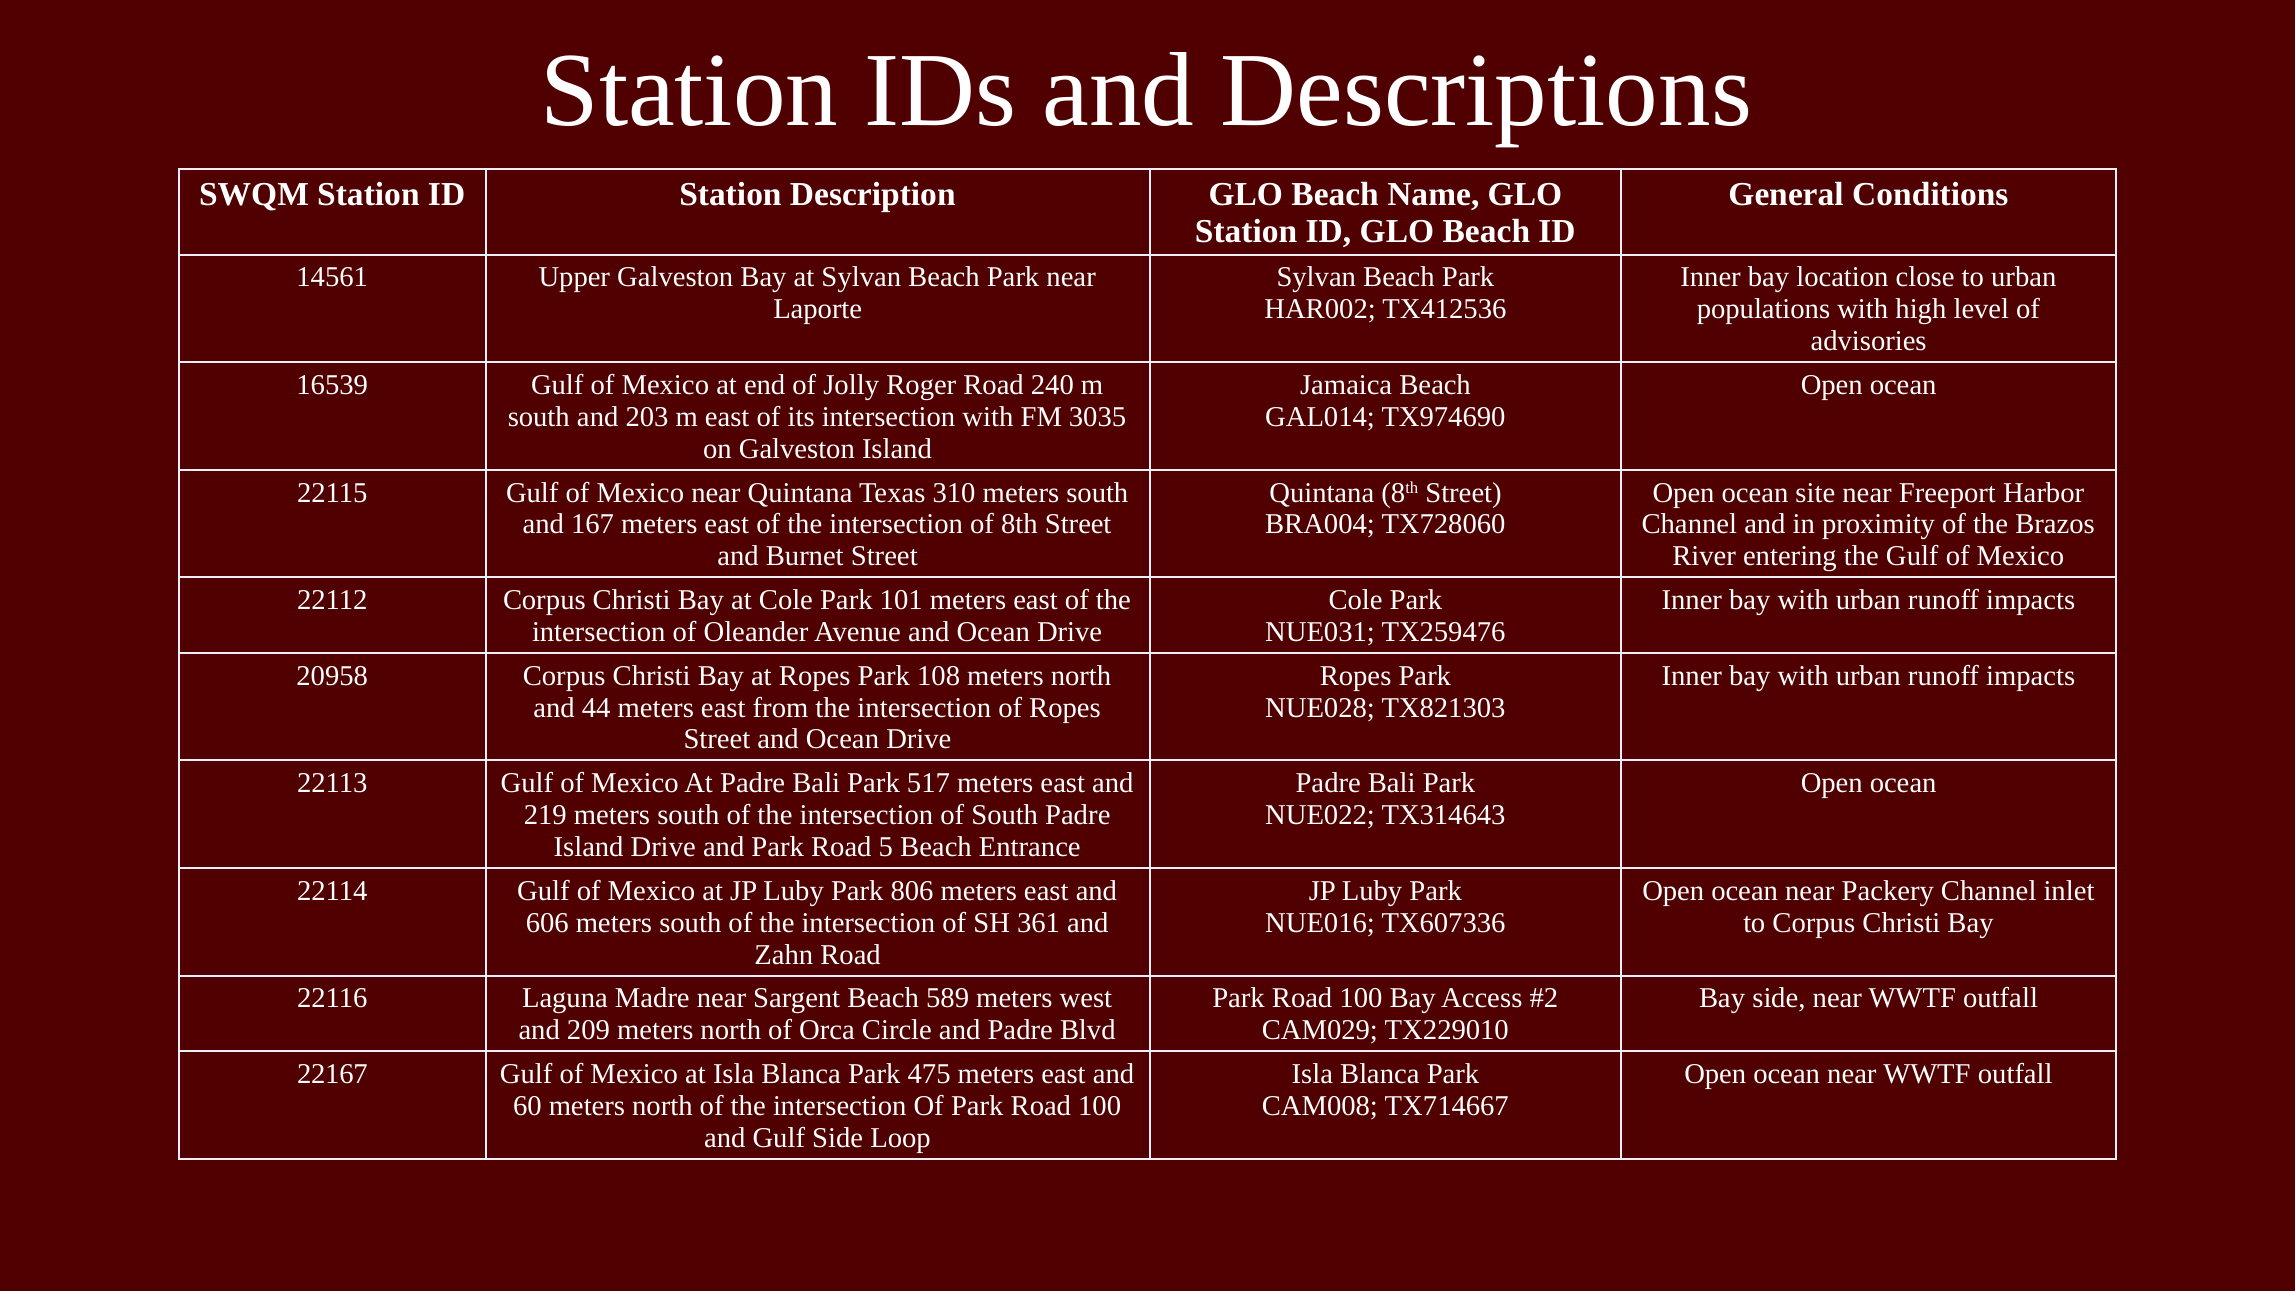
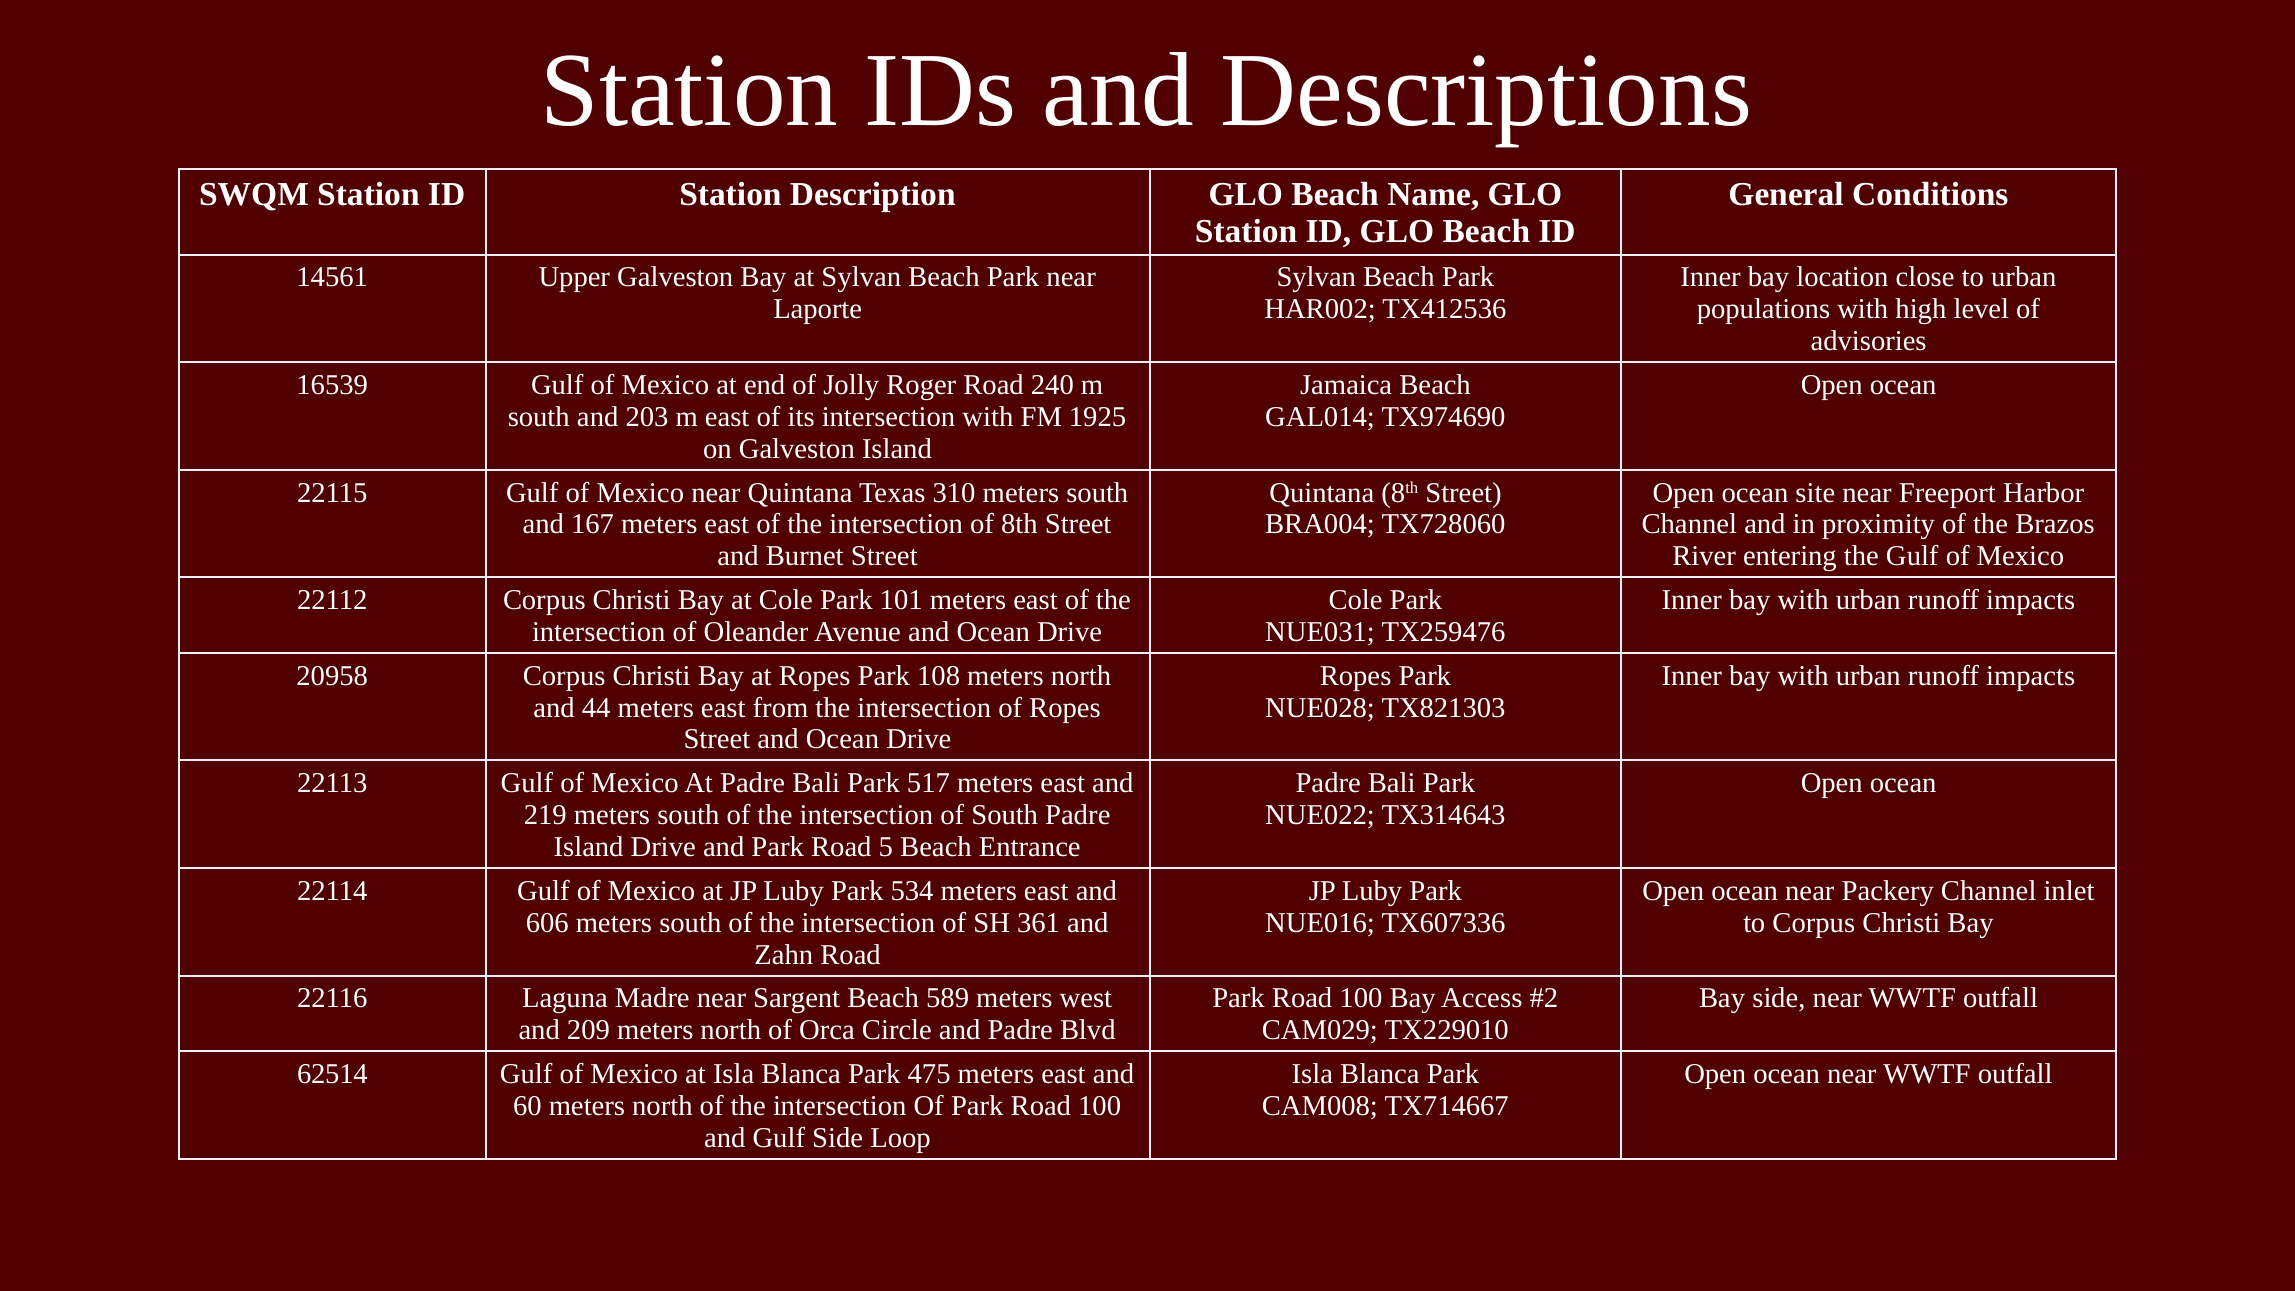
3035: 3035 -> 1925 (1098, 417)
806: 806 -> 534 (912, 891)
22167: 22167 -> 62514 (332, 1074)
